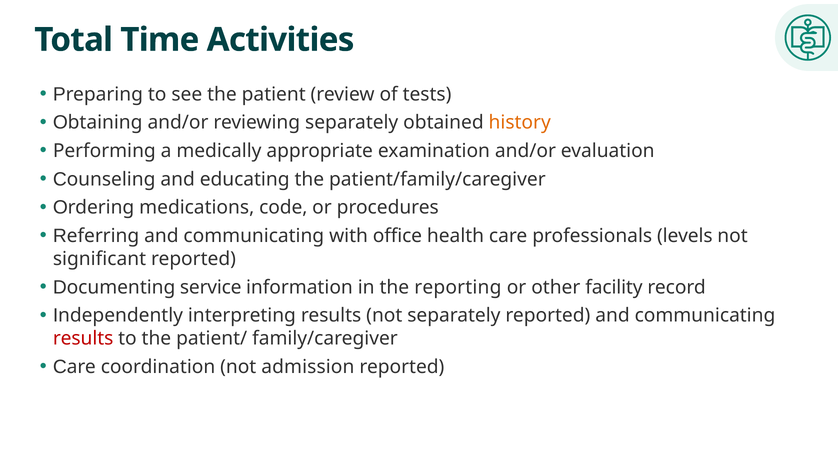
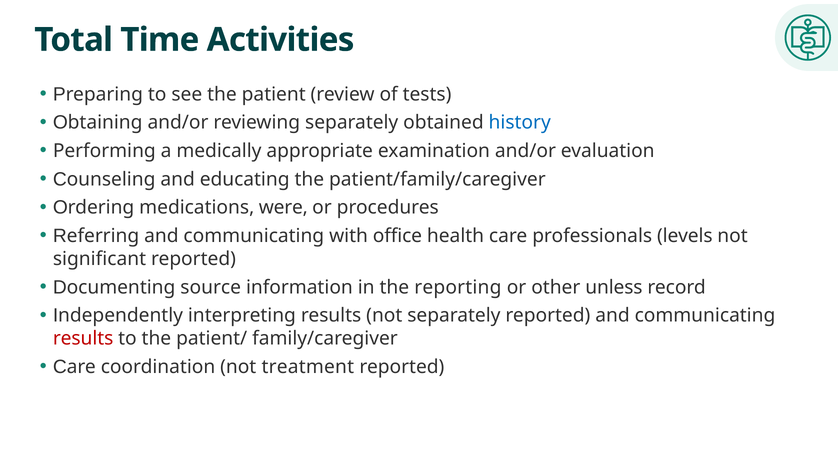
history colour: orange -> blue (520, 122)
code: code -> were (283, 207)
service: service -> source (211, 287)
facility: facility -> unless (614, 287)
admission: admission -> treatment (308, 366)
